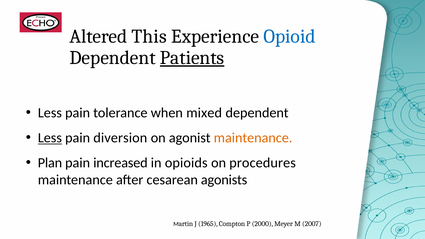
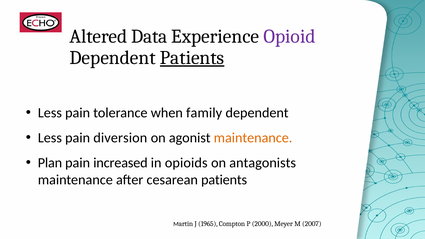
This: This -> Data (149, 37)
Opioid colour: blue -> purple (290, 37)
mixed: mixed -> family (204, 113)
Less underline: present -> none (50, 138)
procedures: procedures -> antagonists (263, 163)
cesarean agonists: agonists -> patients (224, 180)
